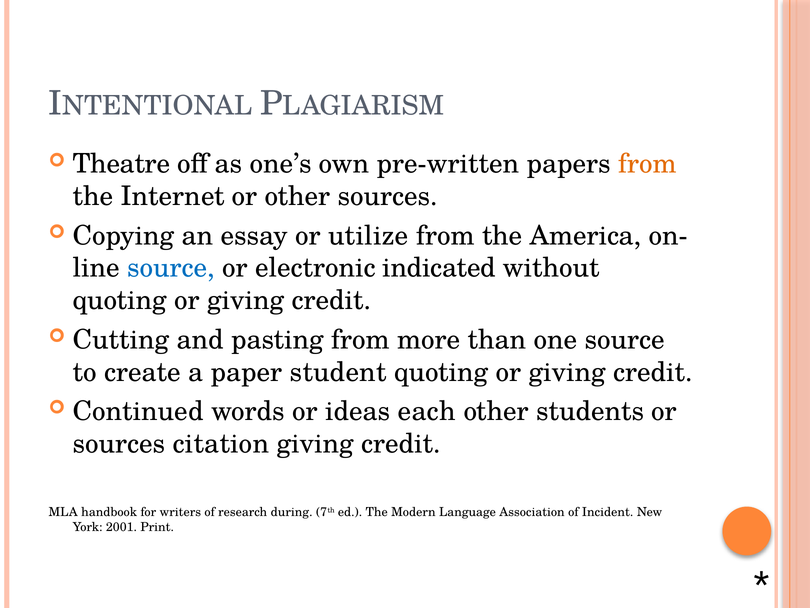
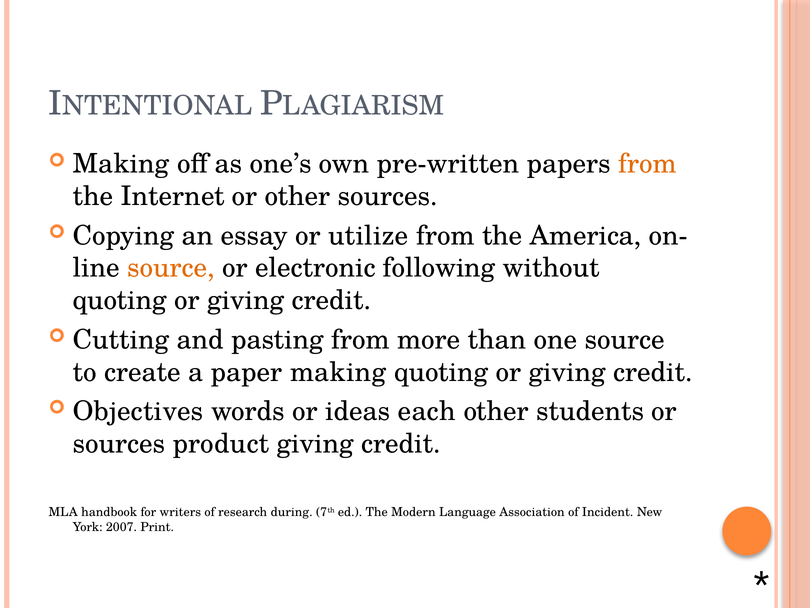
Theatre: Theatre -> Making (121, 164)
source colour: blue -> orange (171, 268)
indicated: indicated -> following (439, 268)
paper student: student -> making (338, 372)
Continued: Continued -> Objectives (138, 411)
citation: citation -> product (221, 443)
2001: 2001 -> 2007 (121, 527)
